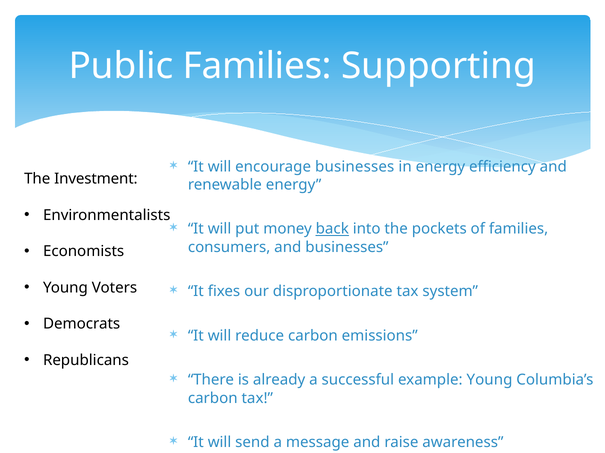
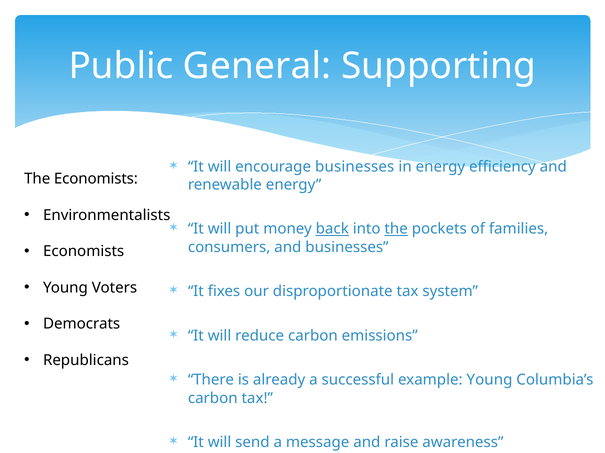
Public Families: Families -> General (257, 66)
The Investment: Investment -> Economists (96, 179)
the underline: none -> present (396, 229)
